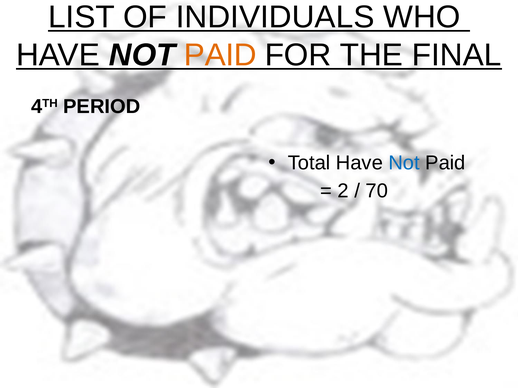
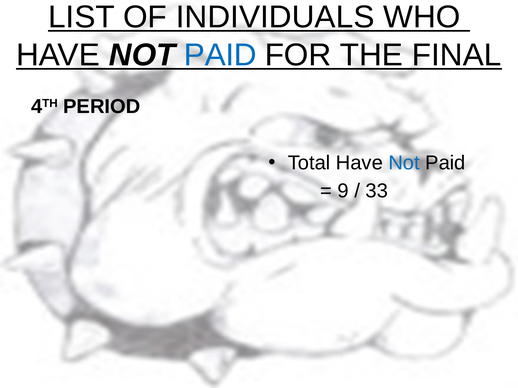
PAID colour: orange -> blue (220, 55)
2: 2 -> 9 (343, 191)
70: 70 -> 33 (377, 191)
